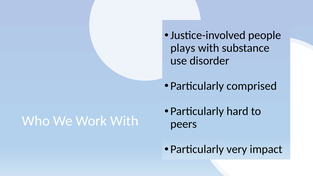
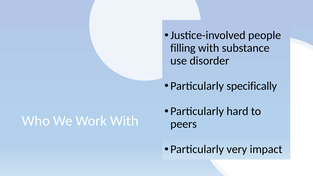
plays: plays -> filling (183, 48)
comprised: comprised -> specifically (252, 86)
